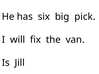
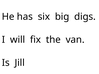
pick: pick -> digs (85, 17)
